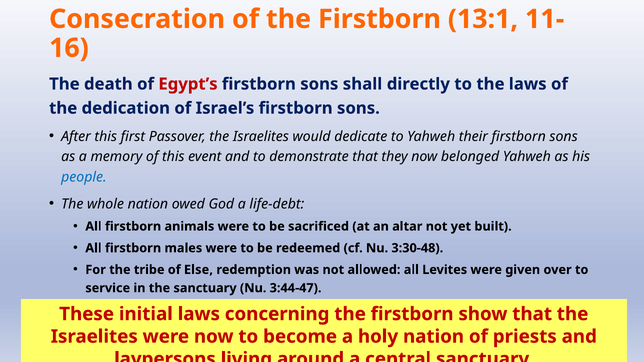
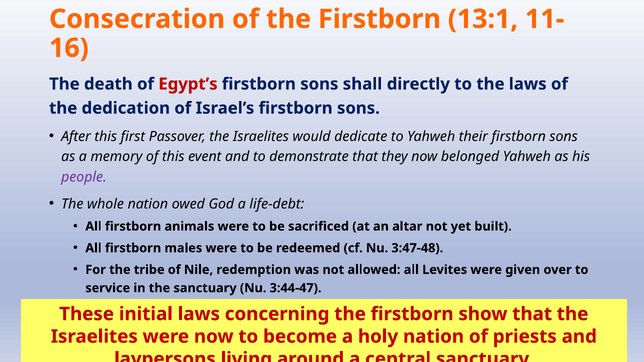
people colour: blue -> purple (84, 177)
3:30-48: 3:30-48 -> 3:47-48 (417, 248)
Else: Else -> Nile (199, 270)
